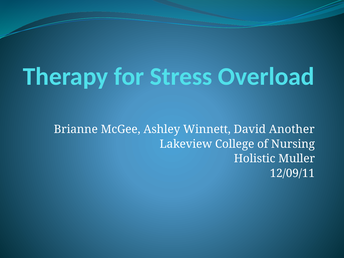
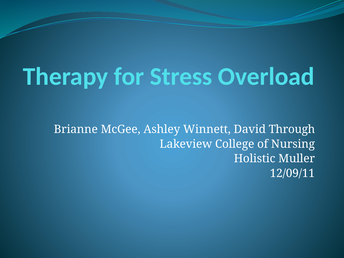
Another: Another -> Through (292, 129)
